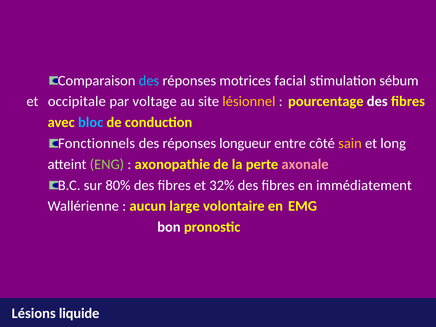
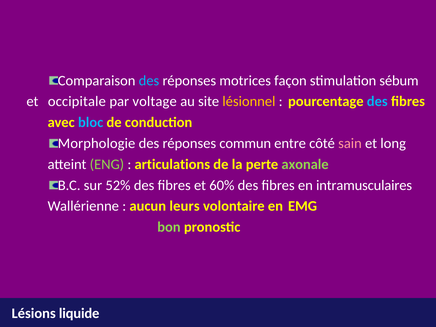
facial: facial -> façon (290, 81)
des colour: white -> light blue (377, 102)
Fonctionnels: Fonctionnels -> Morphologie (97, 143)
longueur: longueur -> commun (245, 143)
sain colour: yellow -> pink (350, 143)
axonopathie: axonopathie -> articulations (172, 164)
axonale colour: pink -> light green (305, 164)
80%: 80% -> 52% (118, 185)
32%: 32% -> 60% (222, 185)
immédiatement: immédiatement -> intramusculaires (364, 185)
large: large -> leurs (185, 206)
bon colour: white -> light green (169, 227)
